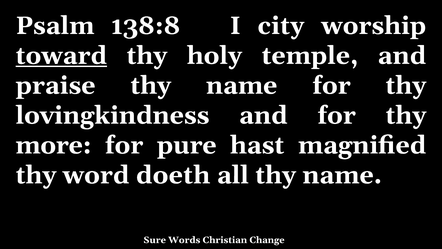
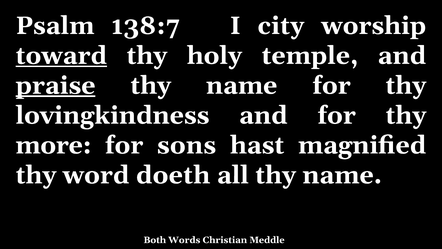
138:8: 138:8 -> 138:7 (145, 26)
praise underline: none -> present (56, 85)
pure: pure -> sons (186, 145)
Sure: Sure -> Both (155, 240)
Change: Change -> Meddle (267, 240)
